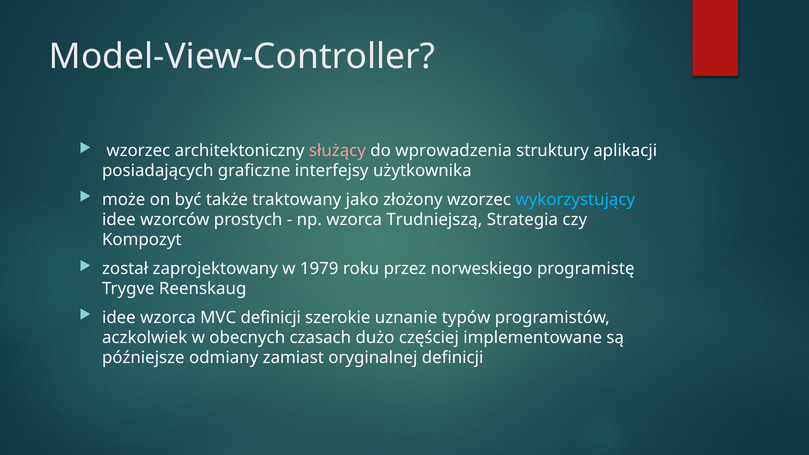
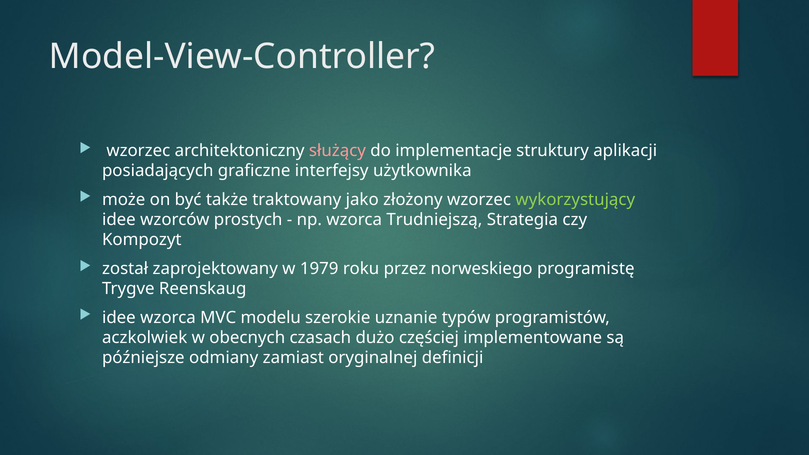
wprowadzenia: wprowadzenia -> implementacje (454, 151)
wykorzystujący colour: light blue -> light green (575, 199)
MVC definicji: definicji -> modelu (271, 317)
